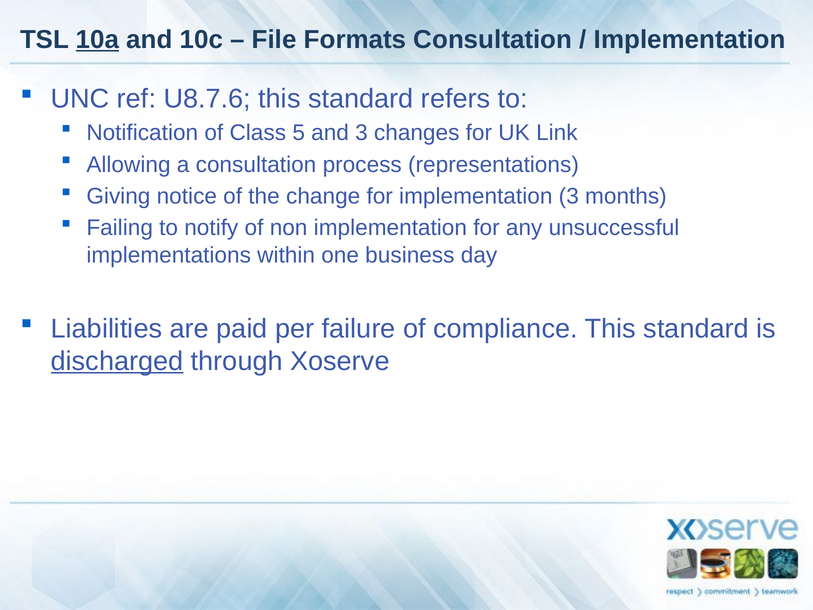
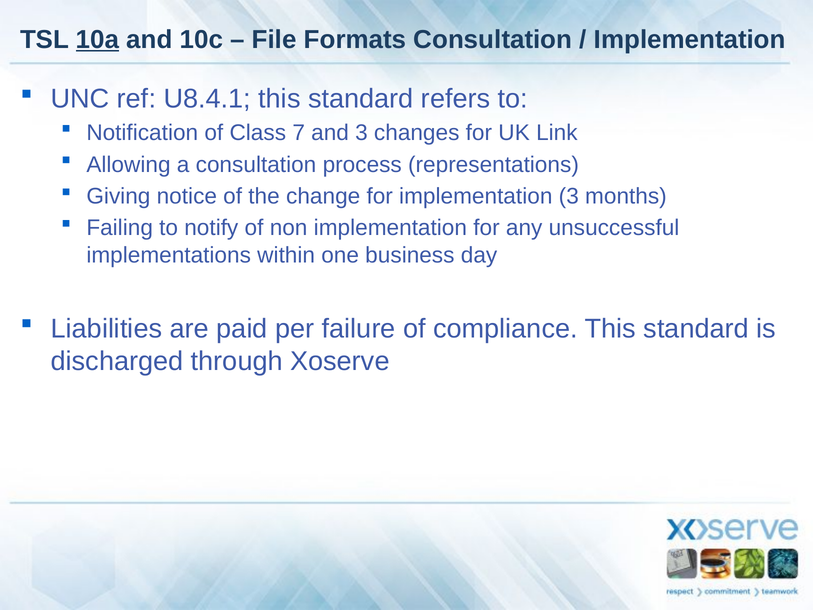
U8.7.6: U8.7.6 -> U8.4.1 (207, 99)
5: 5 -> 7 (299, 133)
discharged underline: present -> none (117, 361)
